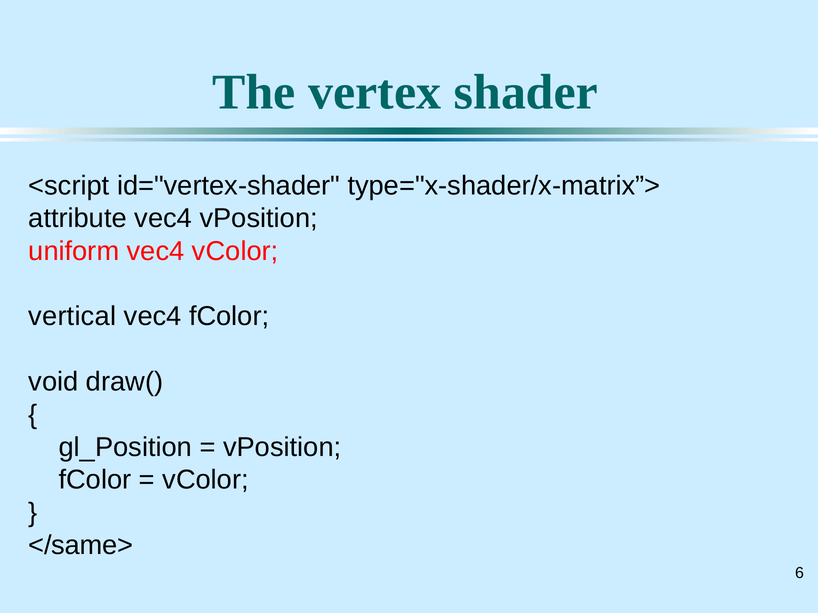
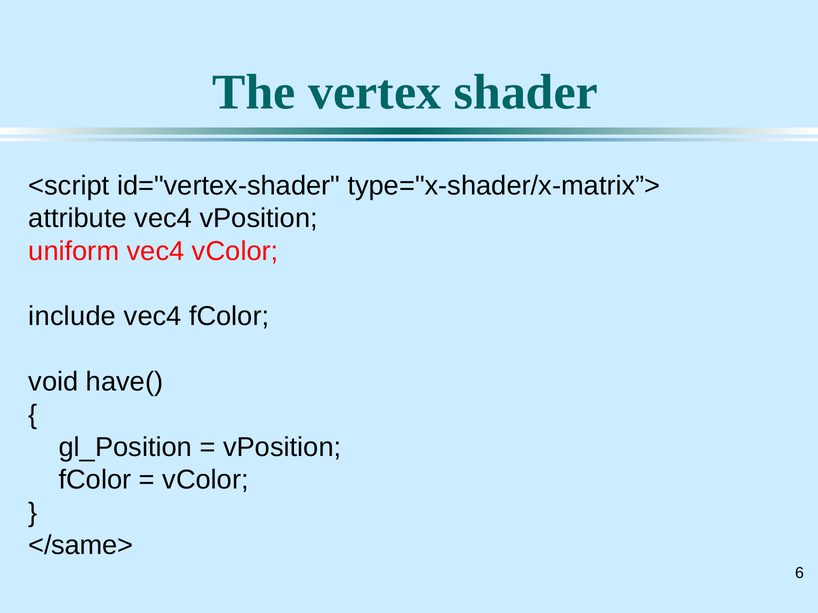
vertical: vertical -> include (72, 317)
draw(: draw( -> have( (125, 382)
